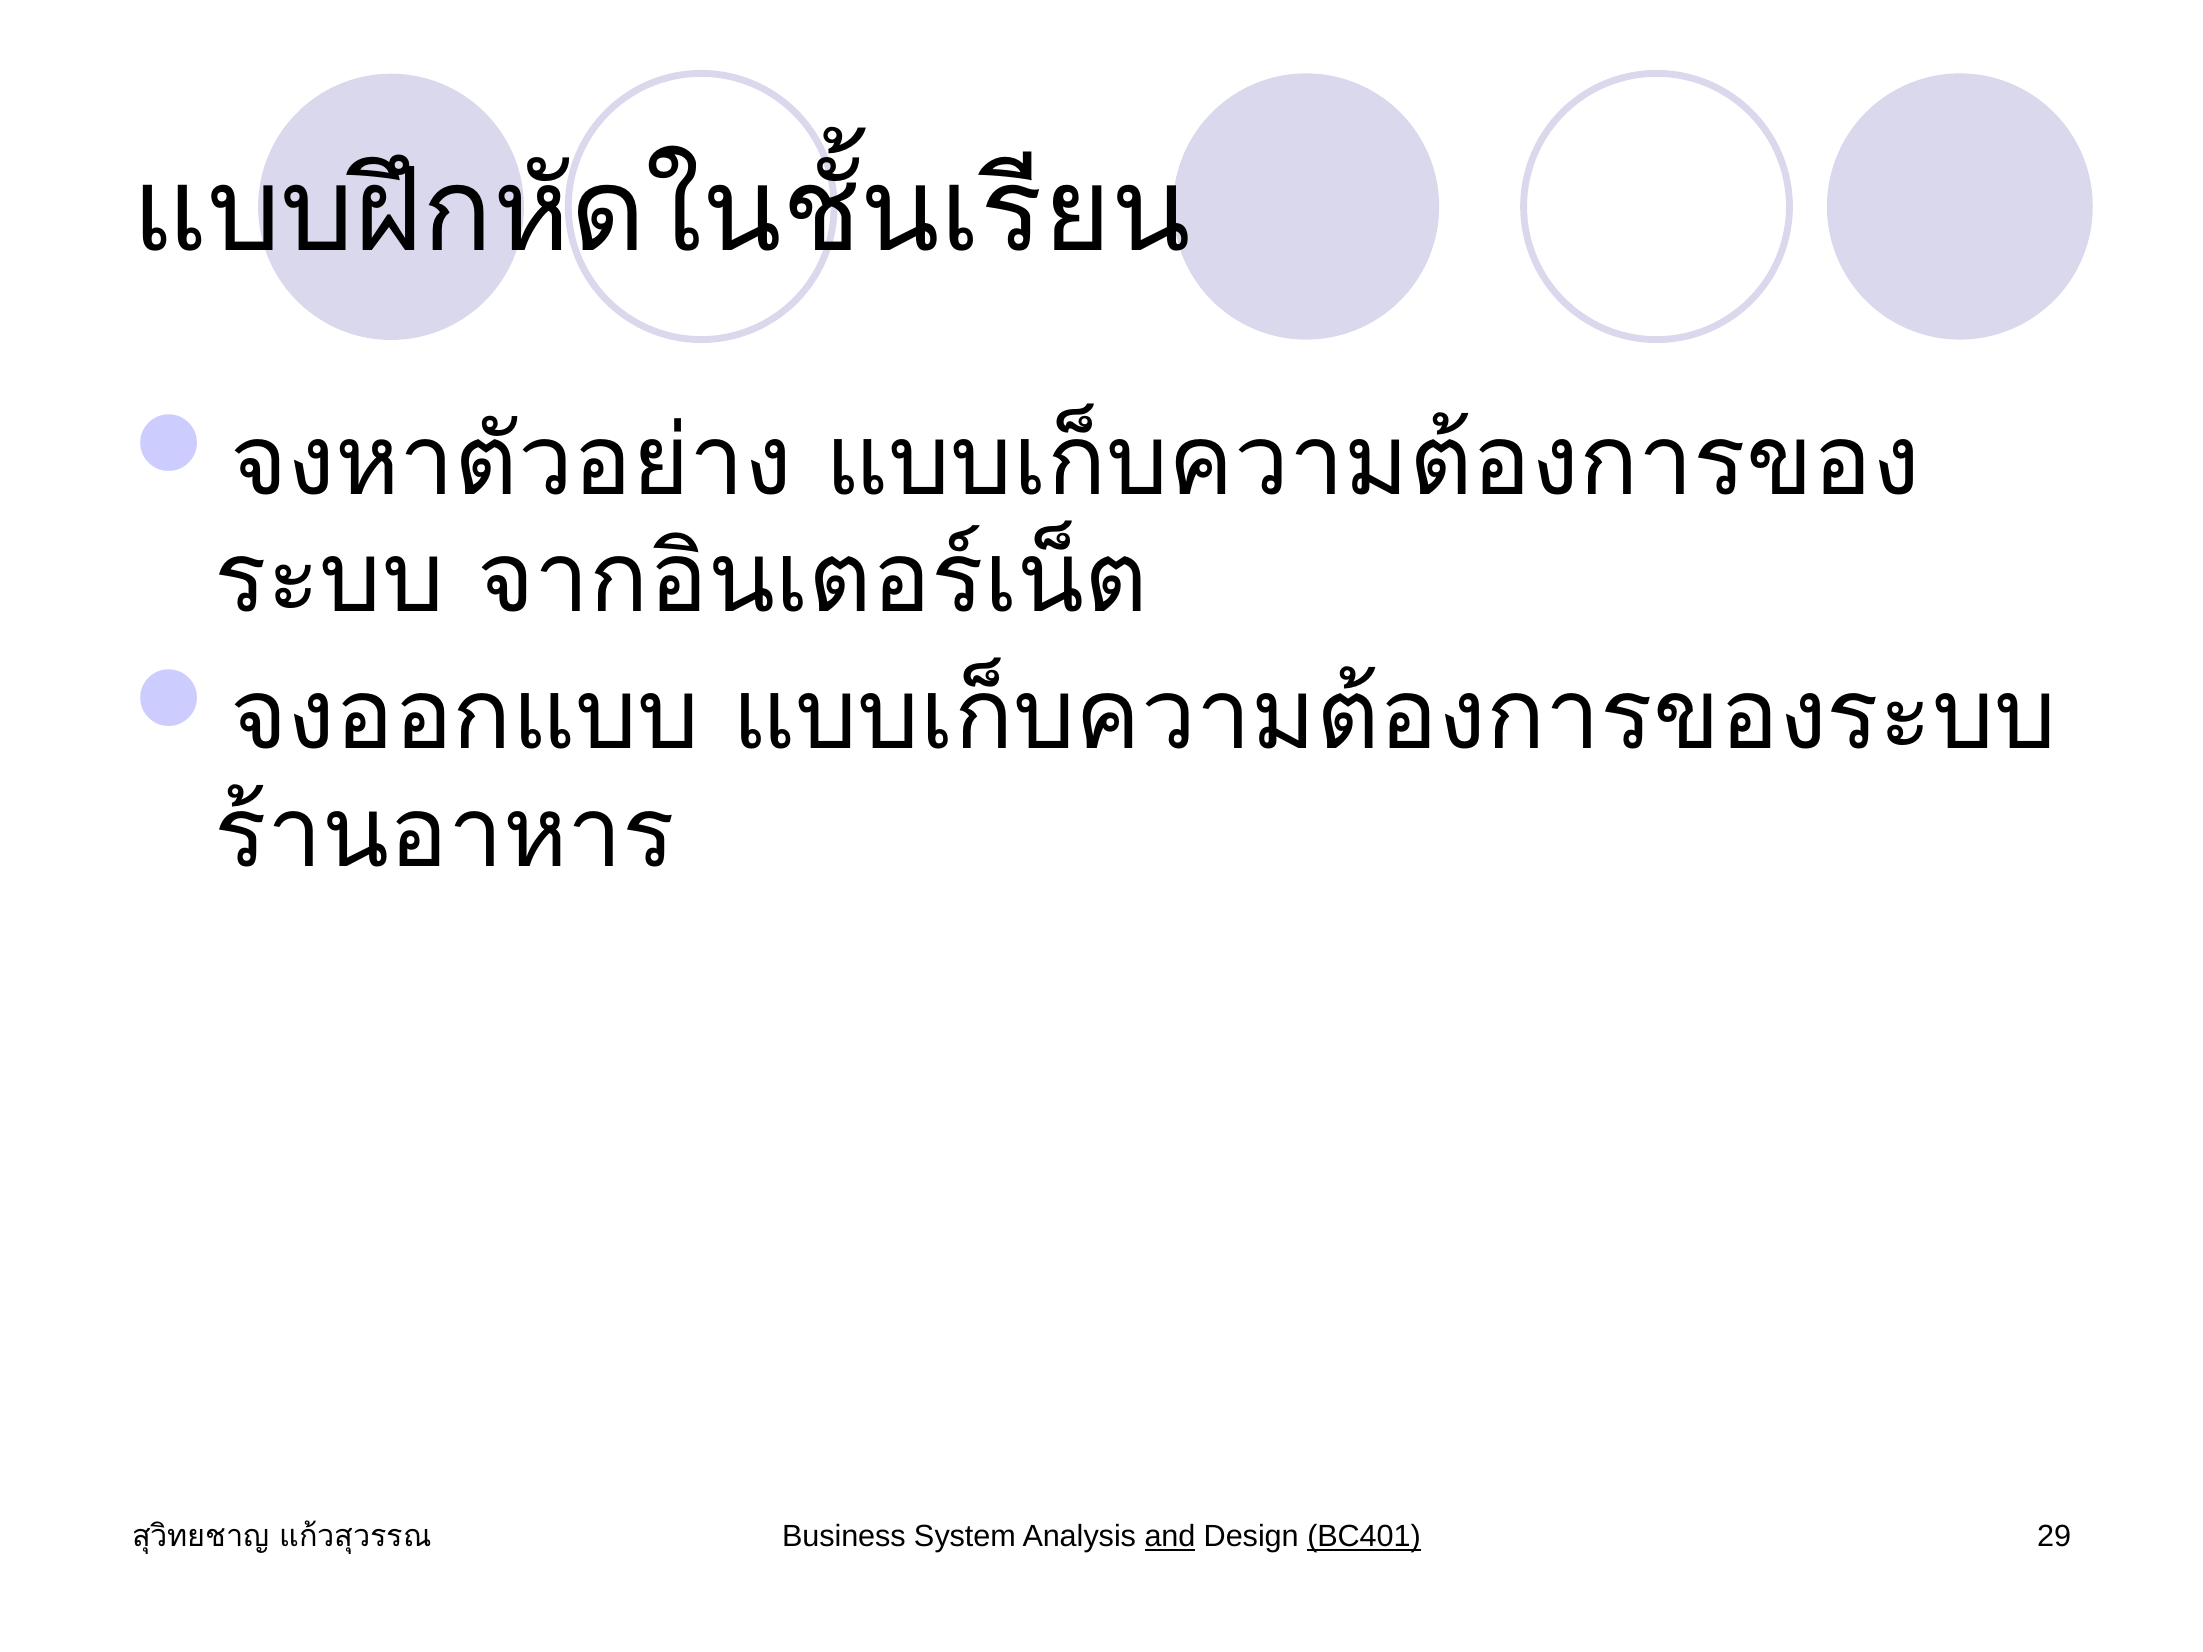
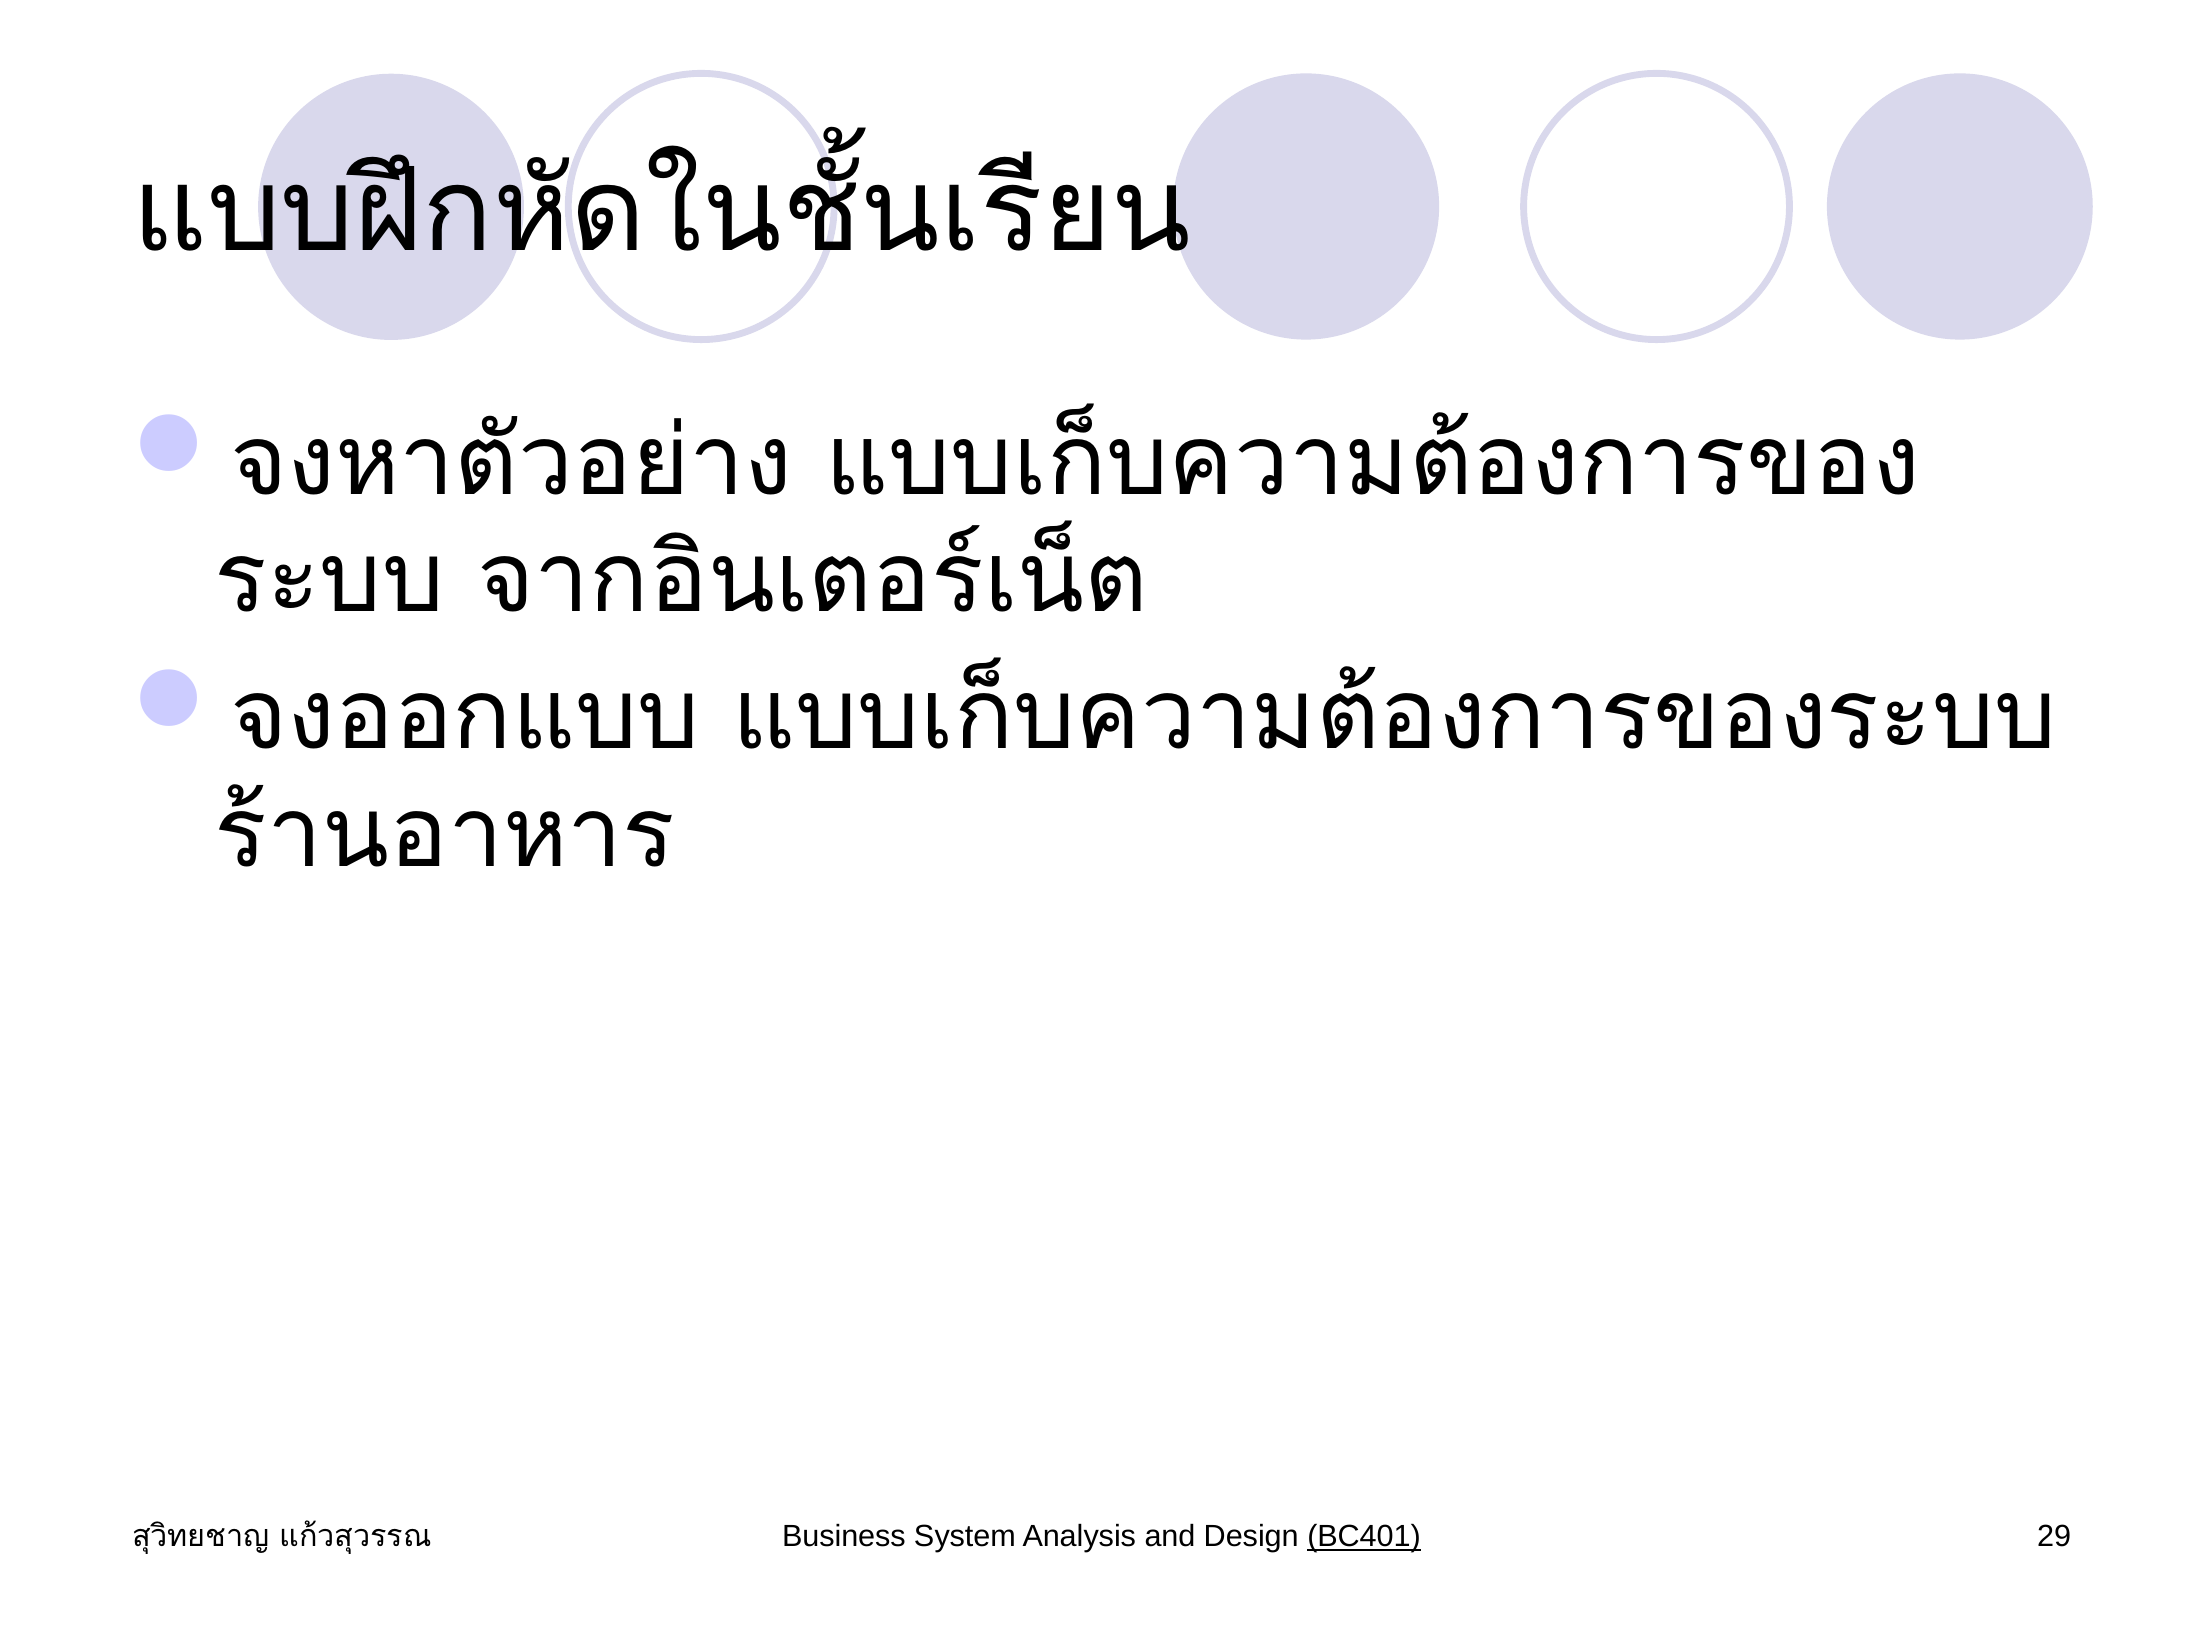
and underline: present -> none (1170, 1537)
